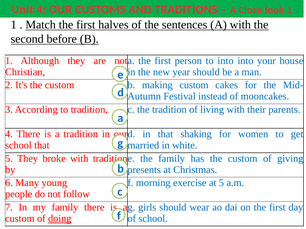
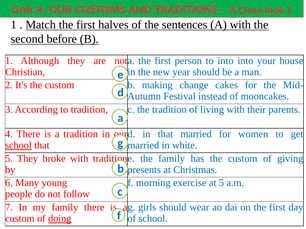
making custom: custom -> change (194, 85)
that shaking: shaking -> married (196, 134)
school underline: none -> present (18, 146)
